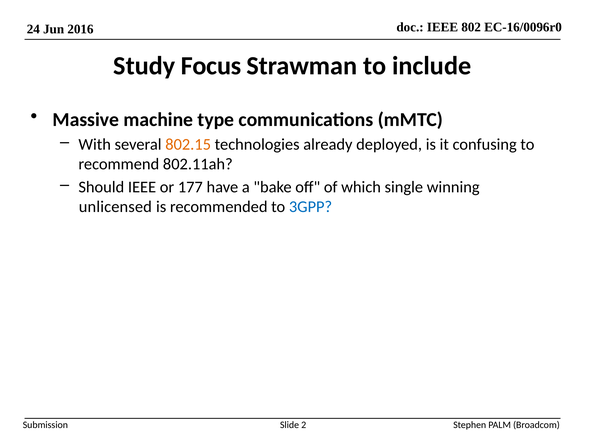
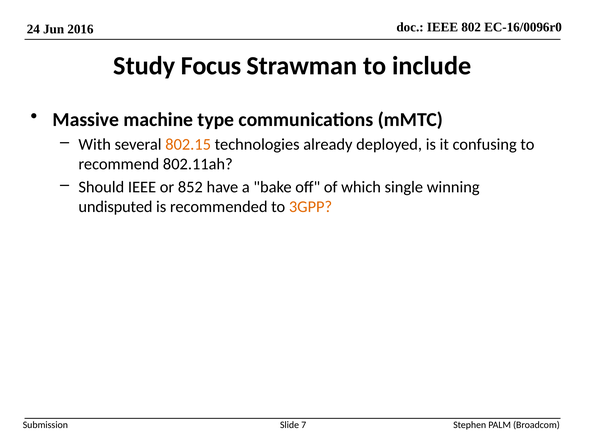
177: 177 -> 852 (190, 187)
unlicensed: unlicensed -> undisputed (115, 206)
3GPP colour: blue -> orange (311, 206)
2: 2 -> 7 (304, 424)
